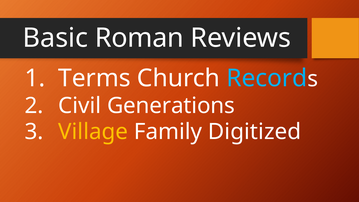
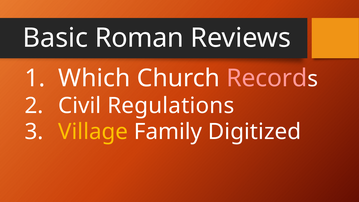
Terms: Terms -> Which (94, 78)
Record colour: light blue -> pink (267, 78)
Generations: Generations -> Regulations (171, 106)
